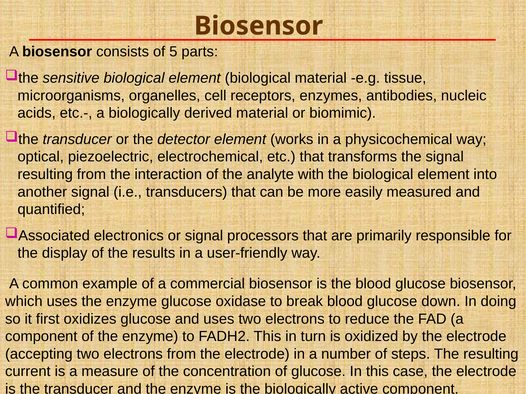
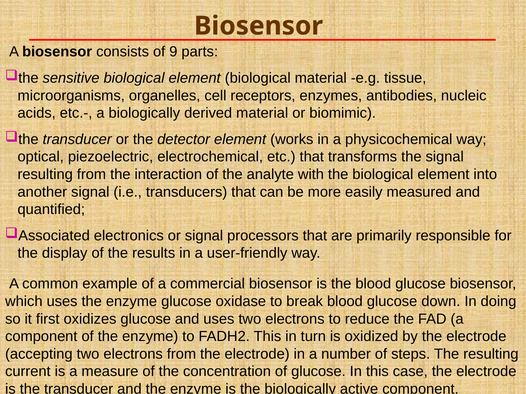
5: 5 -> 9 (173, 52)
